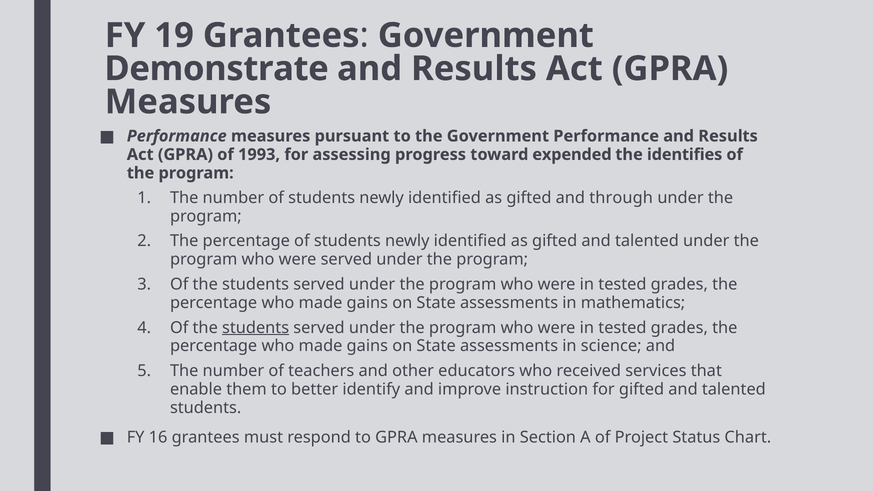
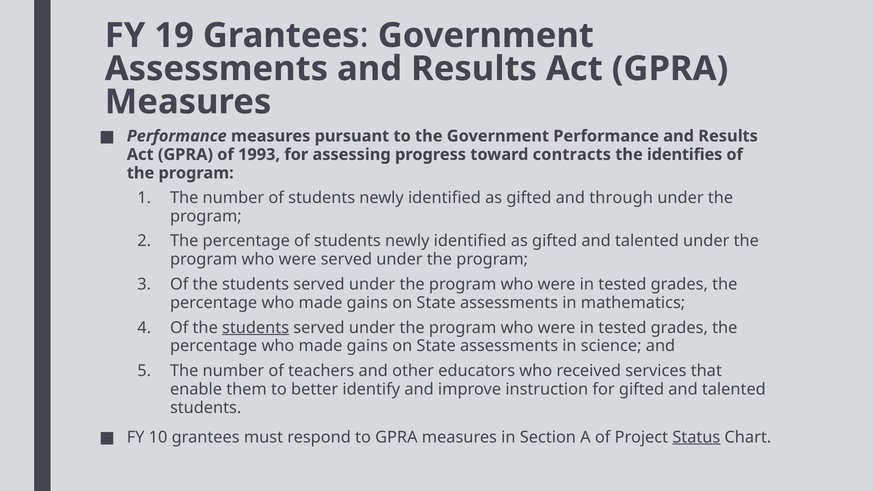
Demonstrate: Demonstrate -> Assessments (216, 69)
expended: expended -> contracts (572, 155)
16: 16 -> 10 (158, 437)
Status underline: none -> present (696, 437)
